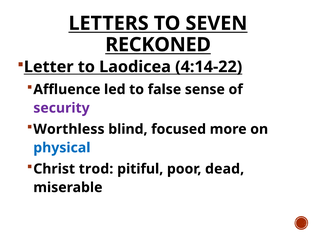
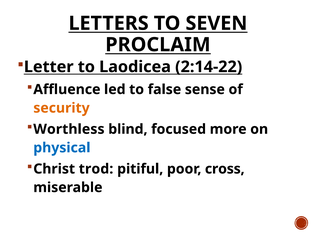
RECKONED: RECKONED -> PROCLAIM (158, 45)
4:14-22: 4:14-22 -> 2:14-22 (209, 67)
security colour: purple -> orange (61, 108)
dead: dead -> cross (225, 169)
